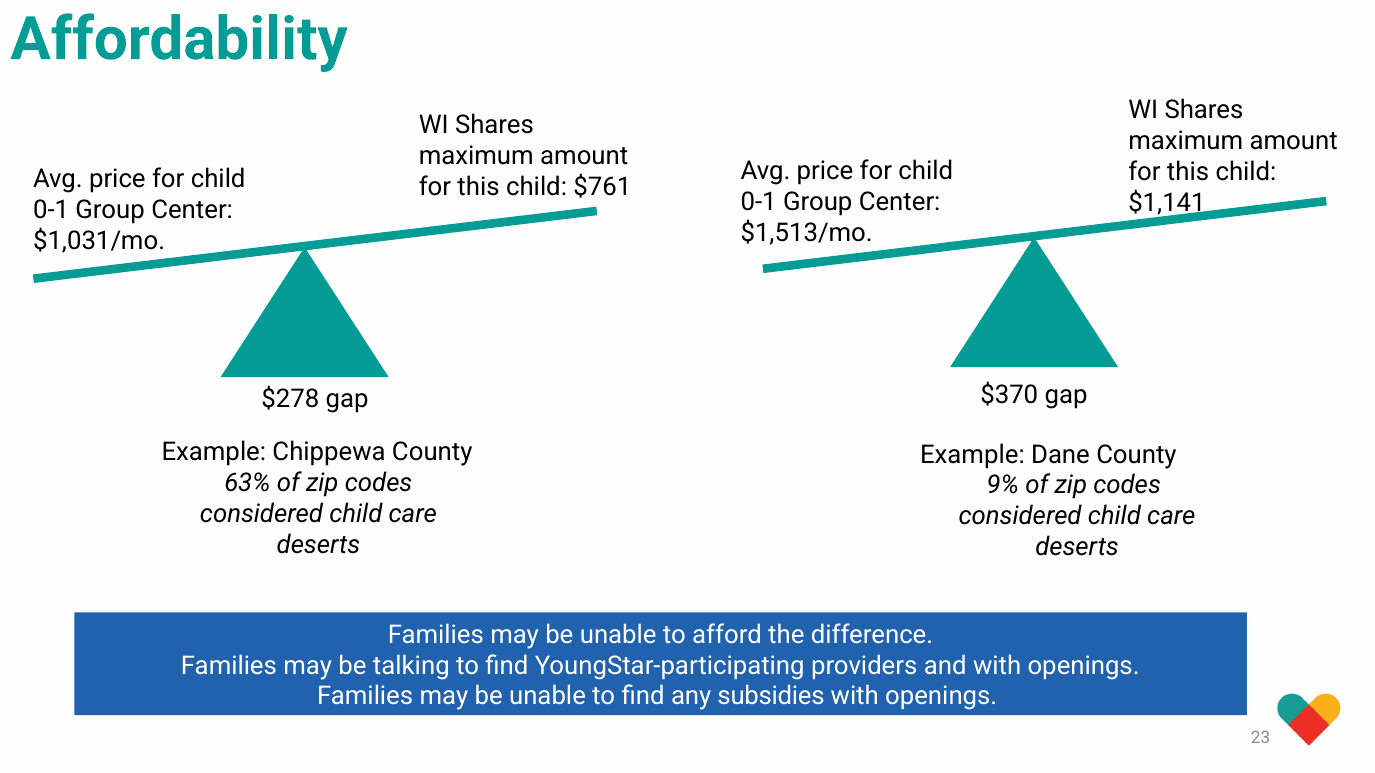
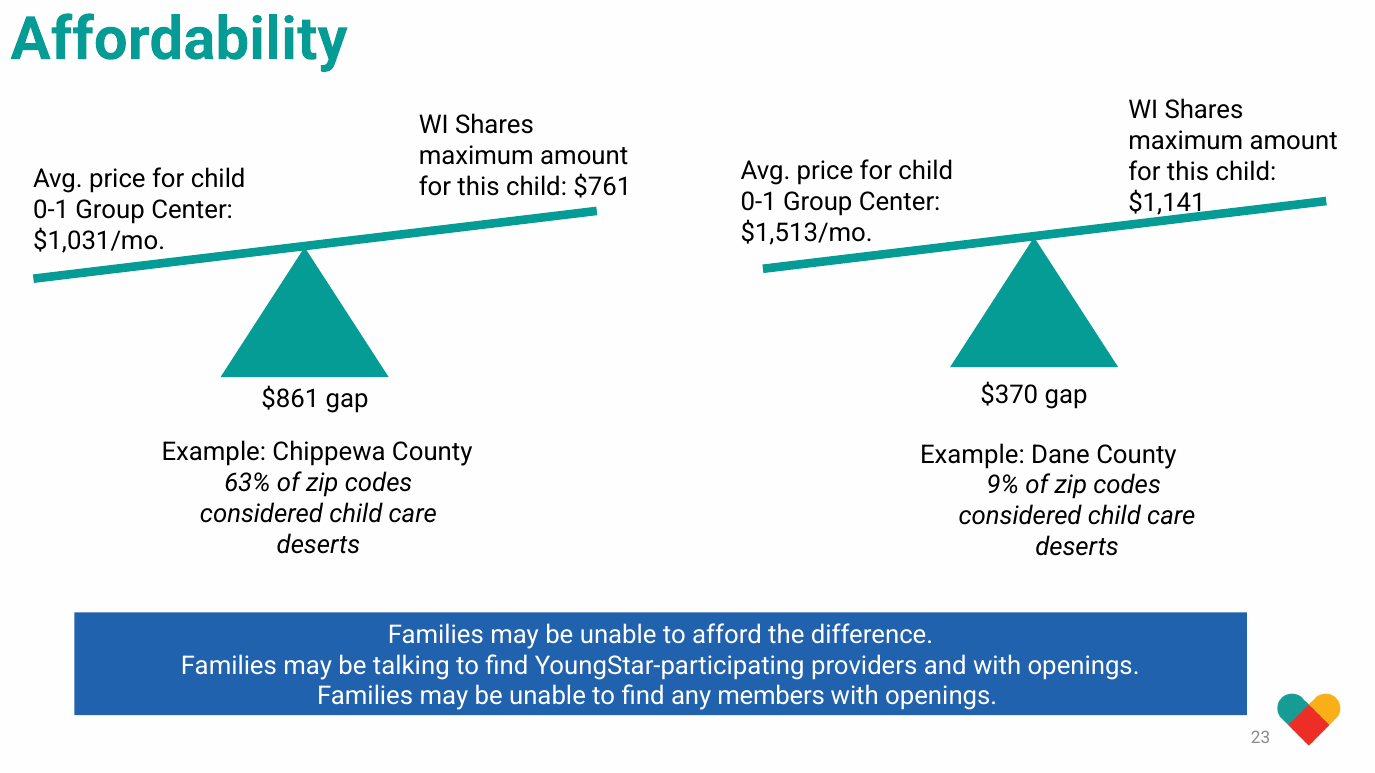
$278: $278 -> $861 (290, 400)
subsidies: subsidies -> members (771, 697)
